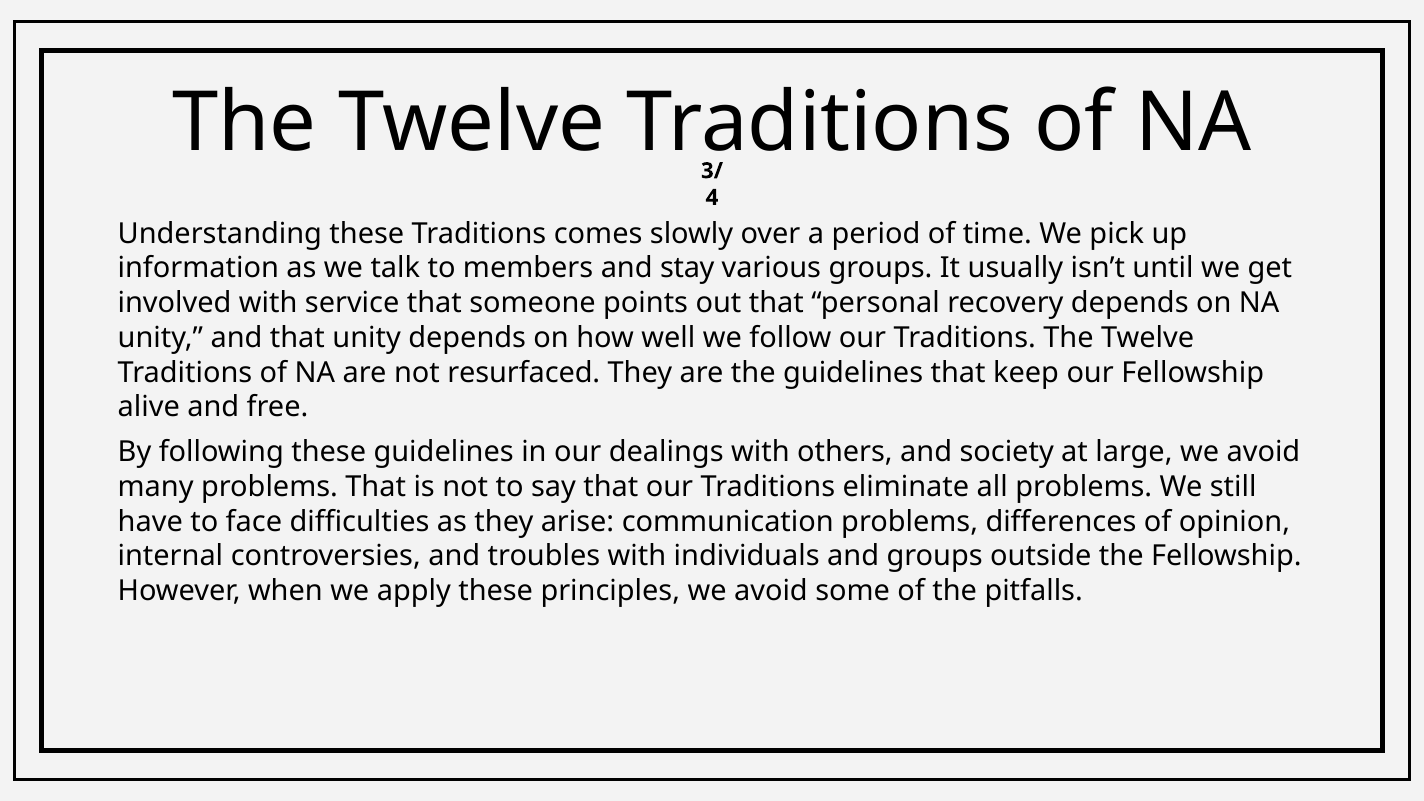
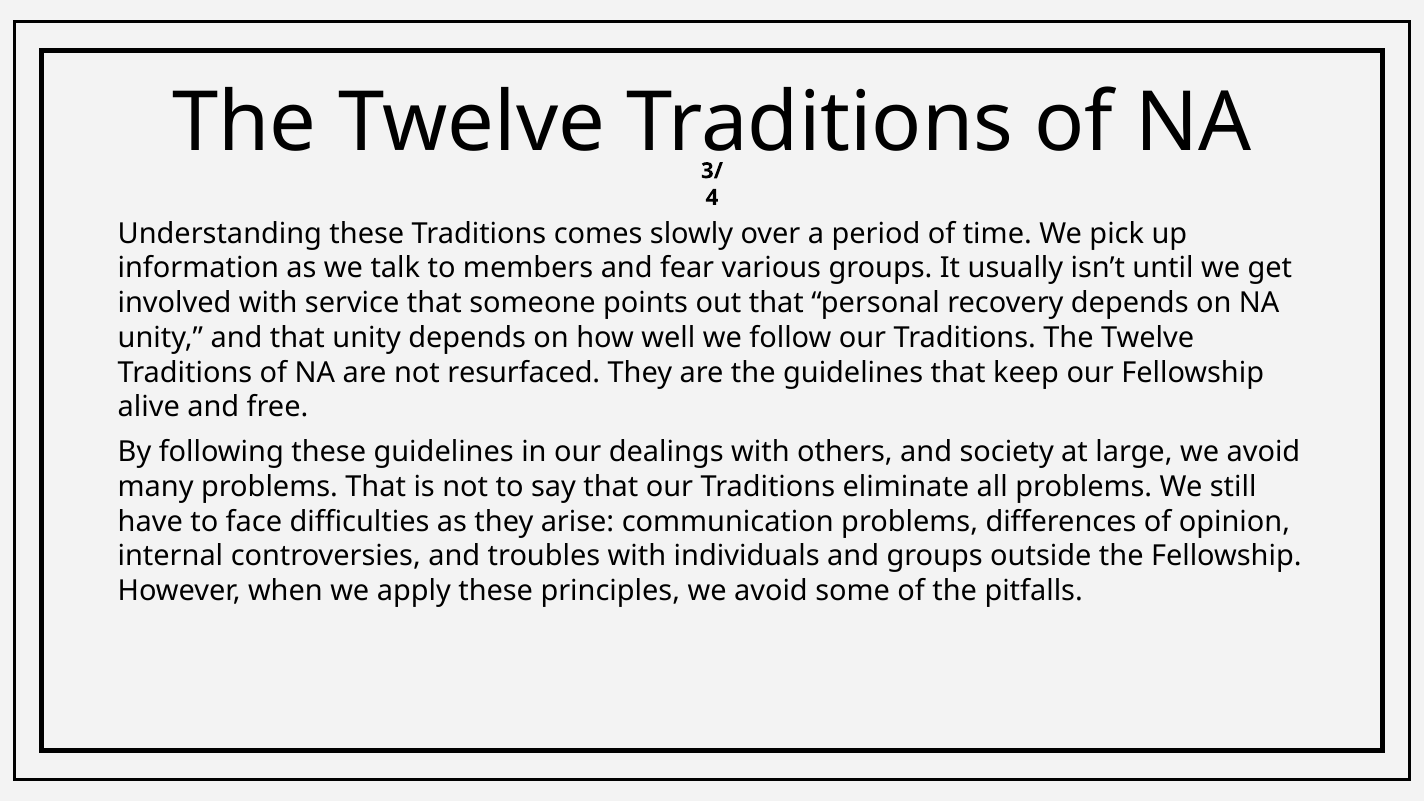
stay: stay -> fear (687, 268)
